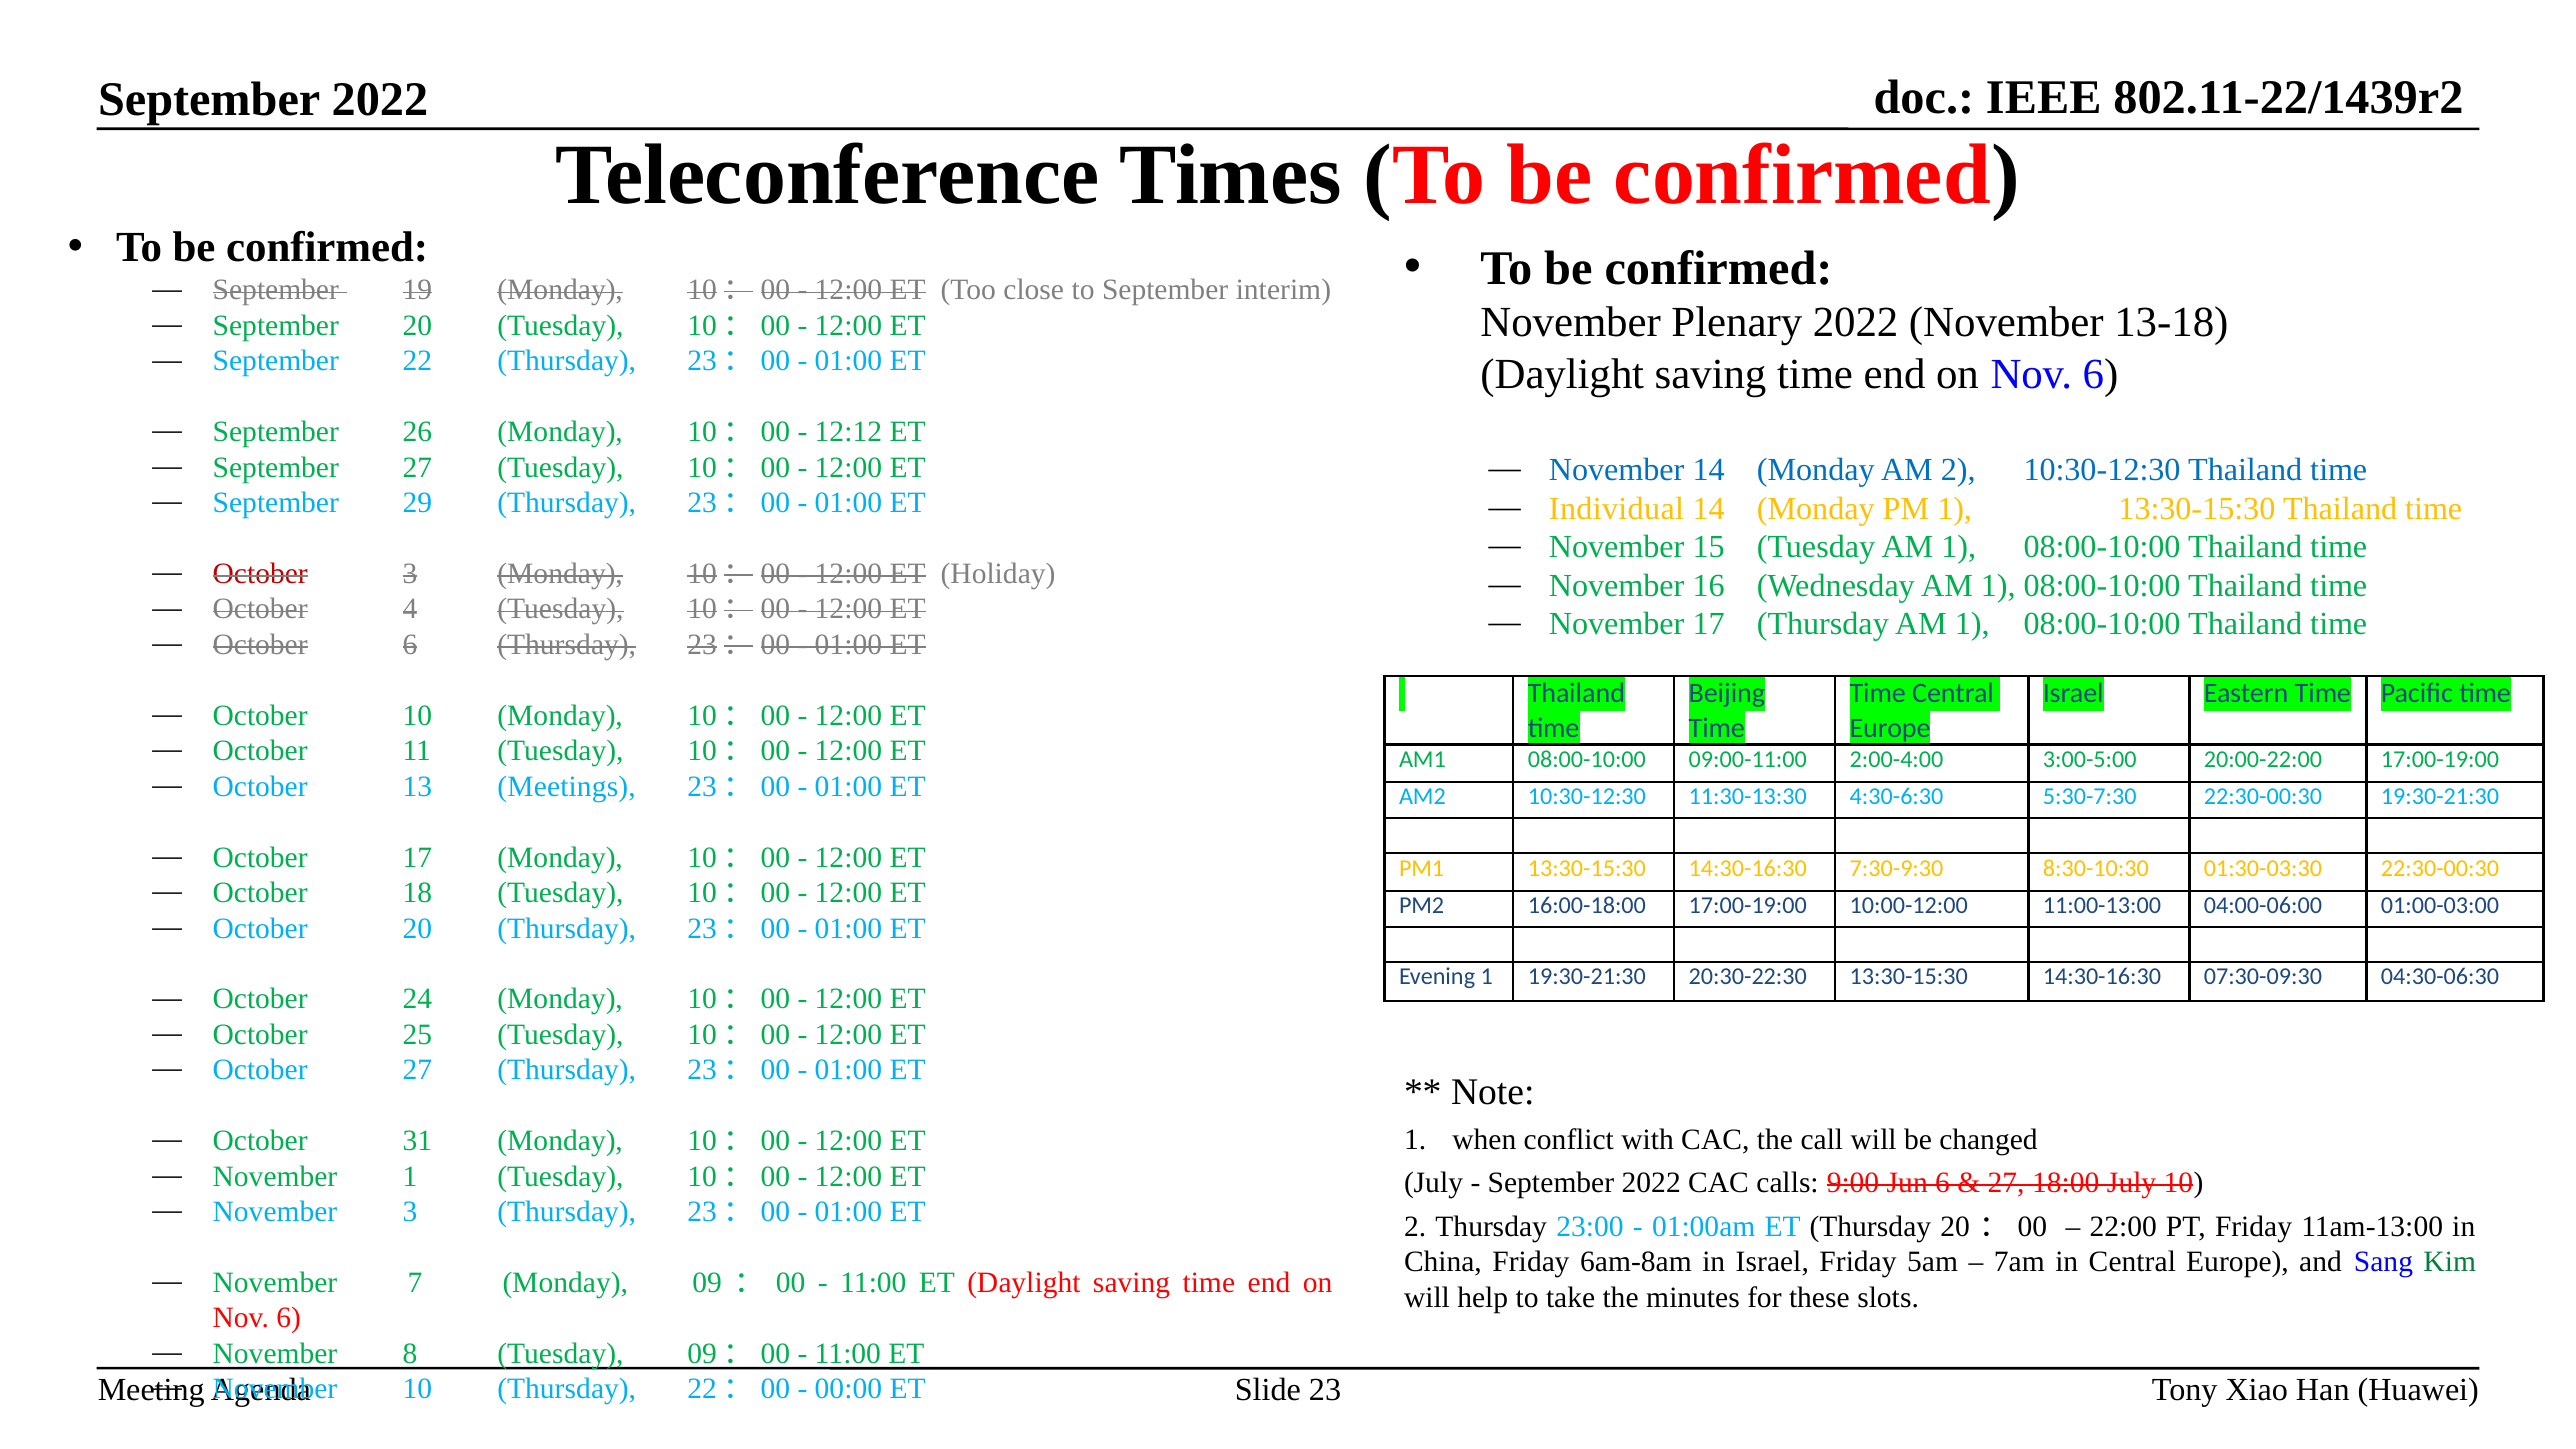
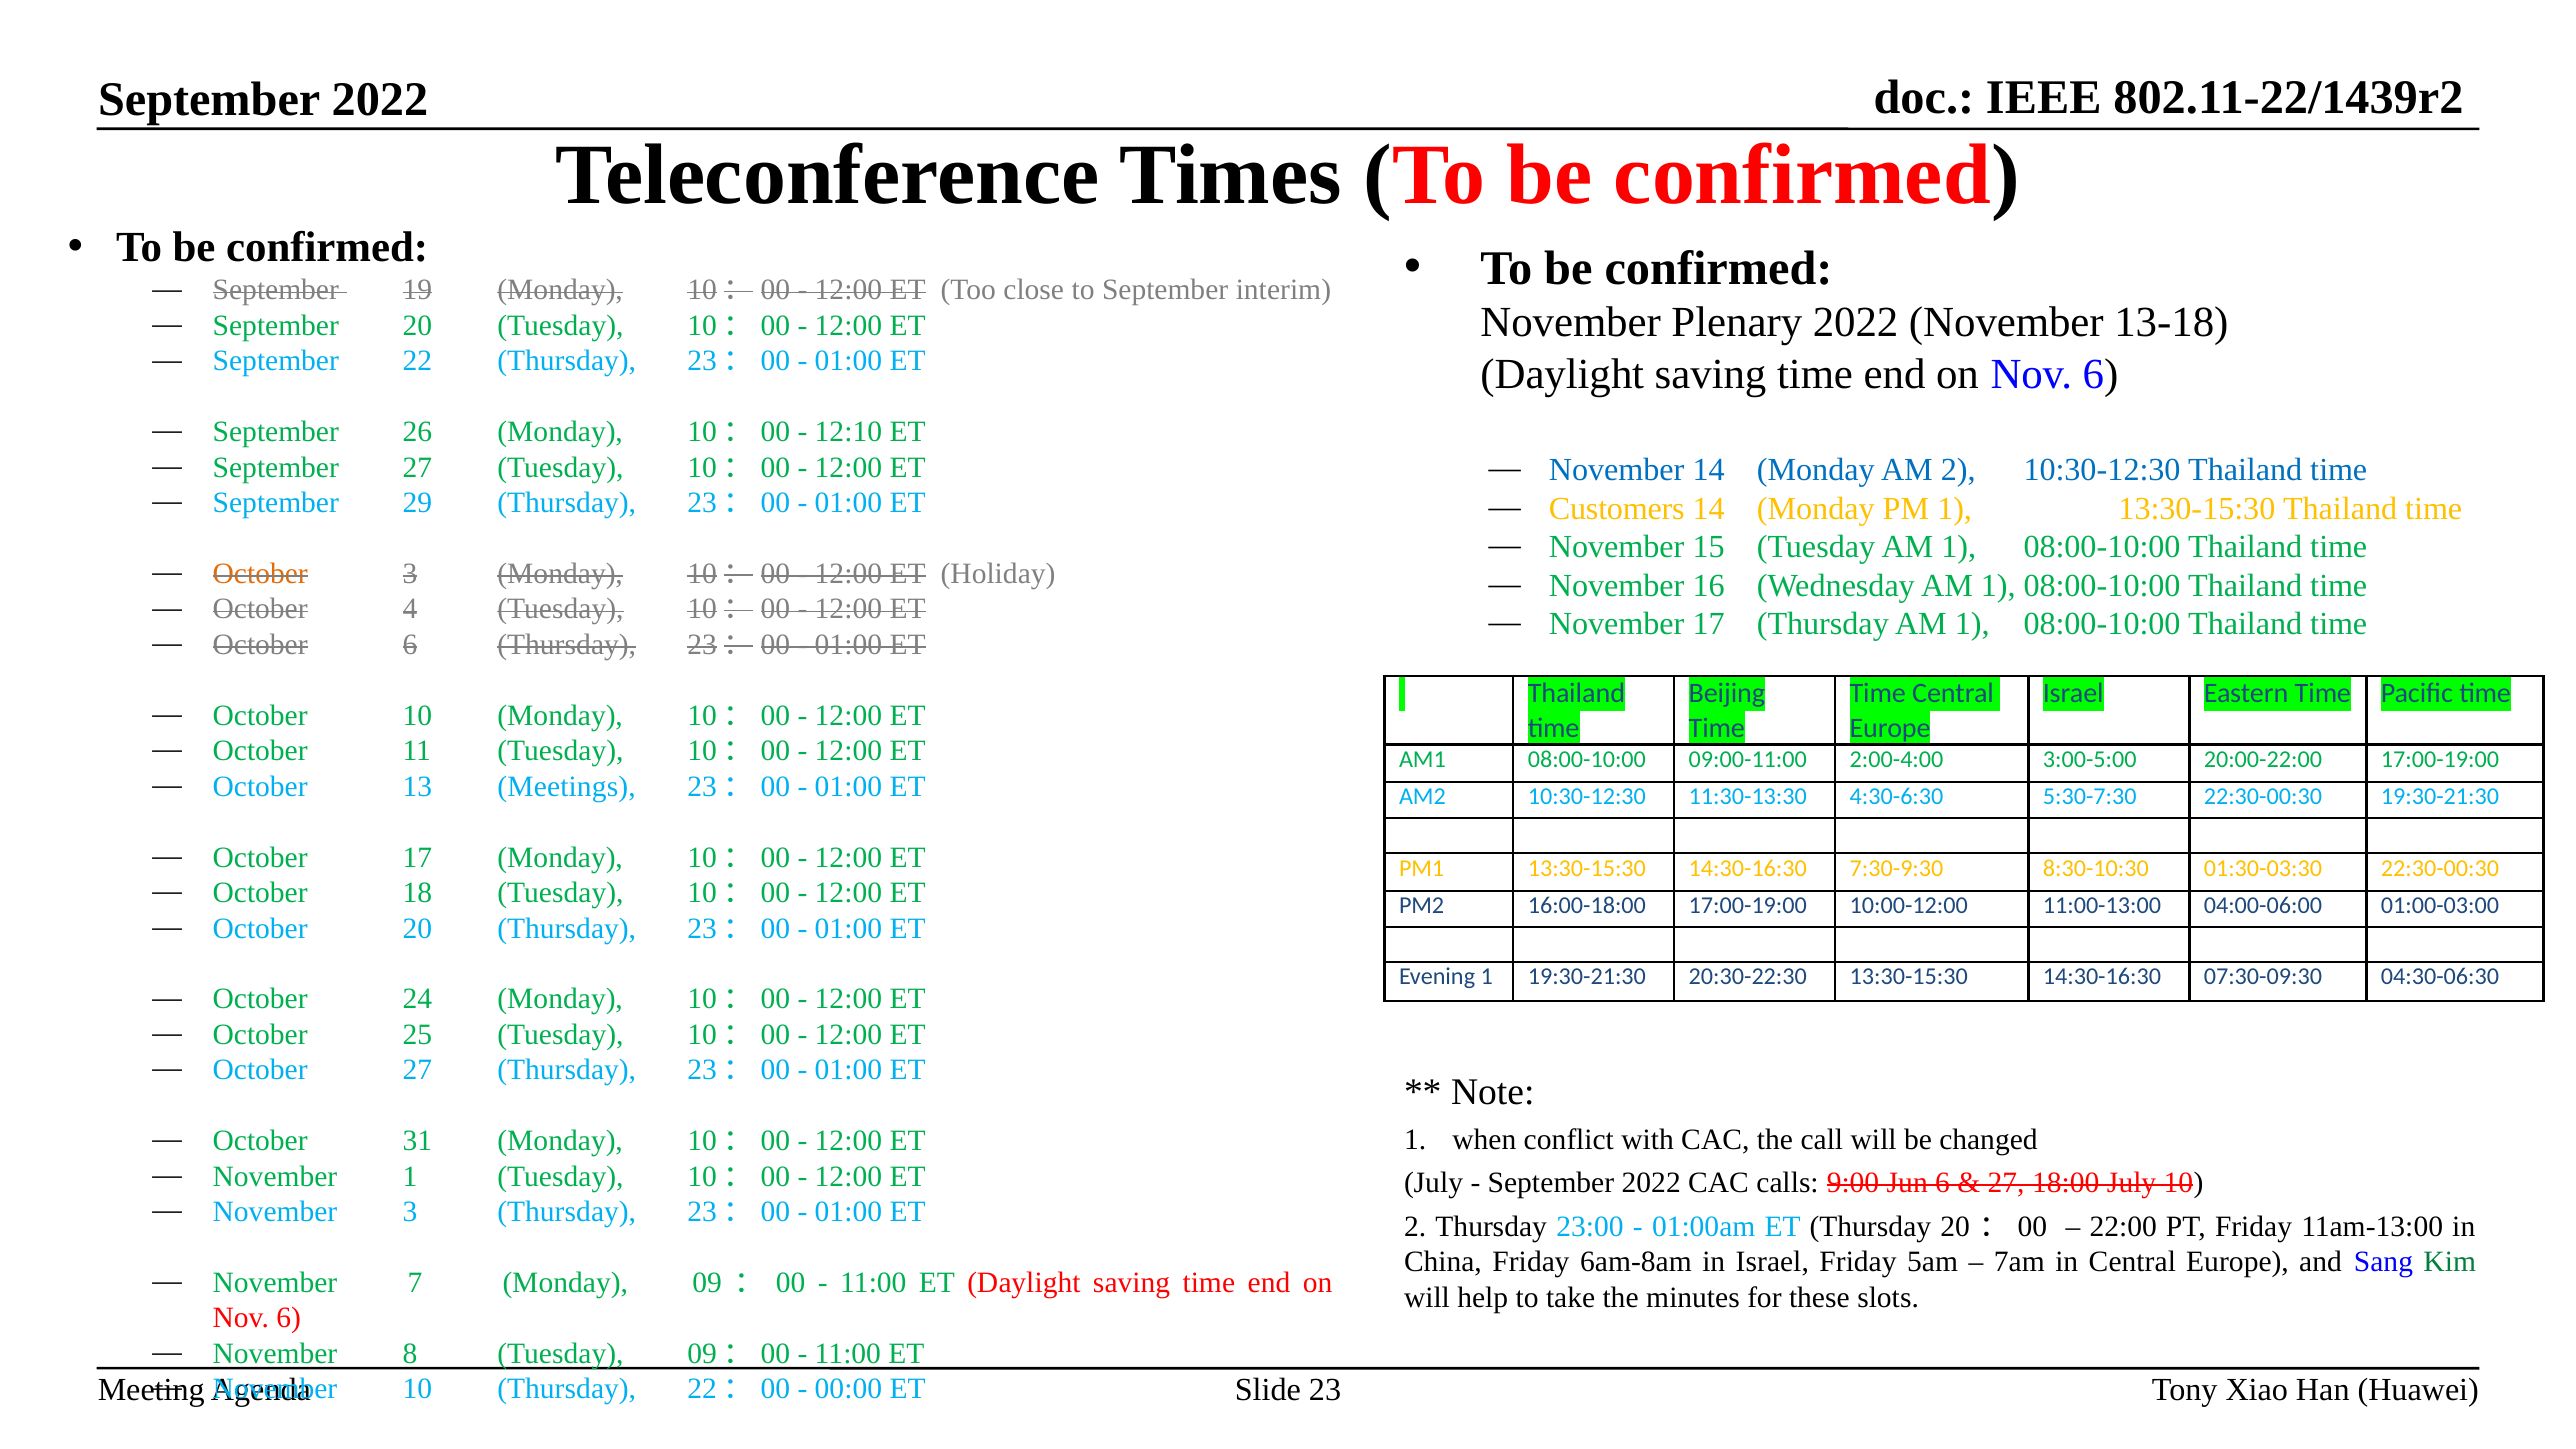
12:12: 12:12 -> 12:10 (848, 432)
Individual: Individual -> Customers (1617, 508)
October colour: red -> orange (260, 574)
